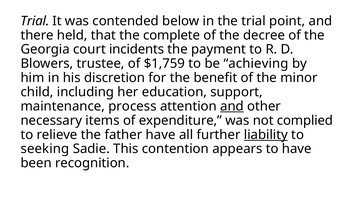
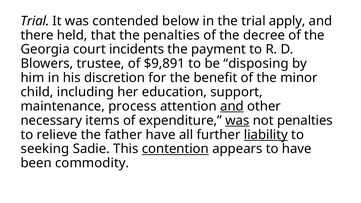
point: point -> apply (287, 21)
the complete: complete -> penalties (171, 35)
$1,759: $1,759 -> $9,891 (164, 64)
achieving: achieving -> disposing (256, 64)
was underline: none -> present (237, 120)
not complied: complied -> penalties (305, 120)
contention underline: none -> present (175, 149)
recognition: recognition -> commodity (92, 163)
